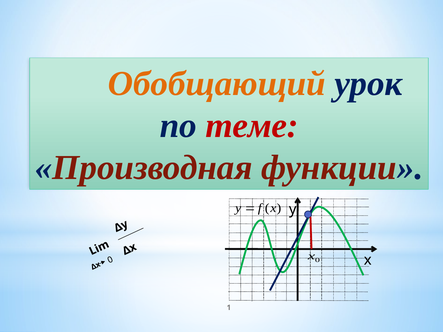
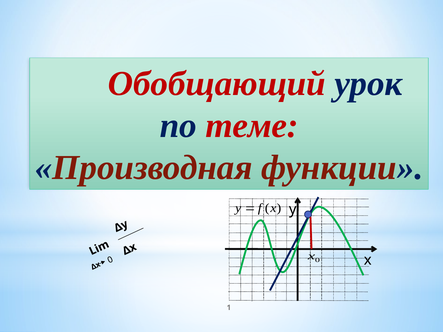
Обобщающий colour: orange -> red (217, 84)
